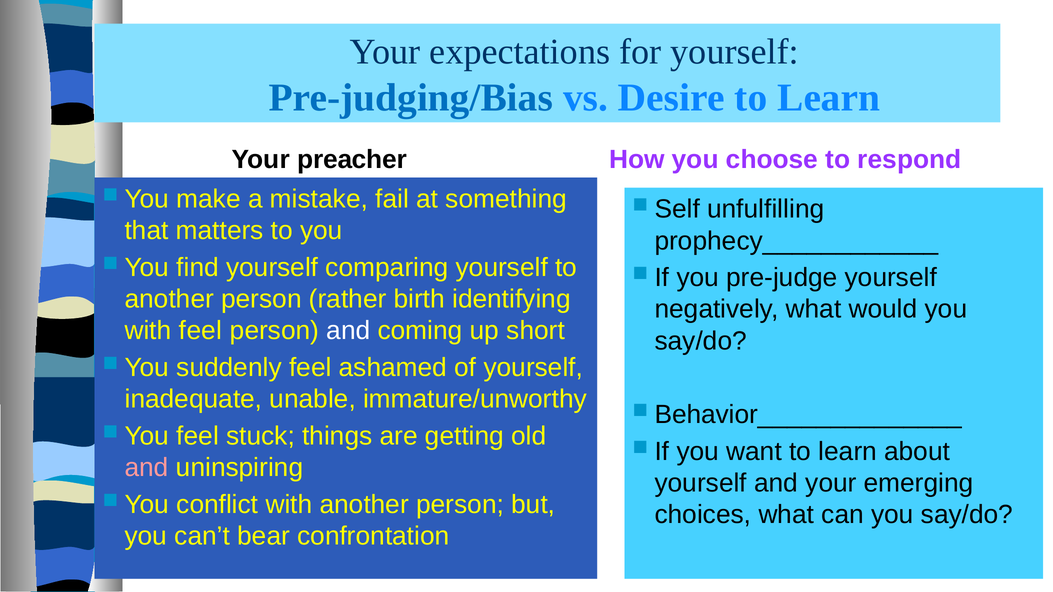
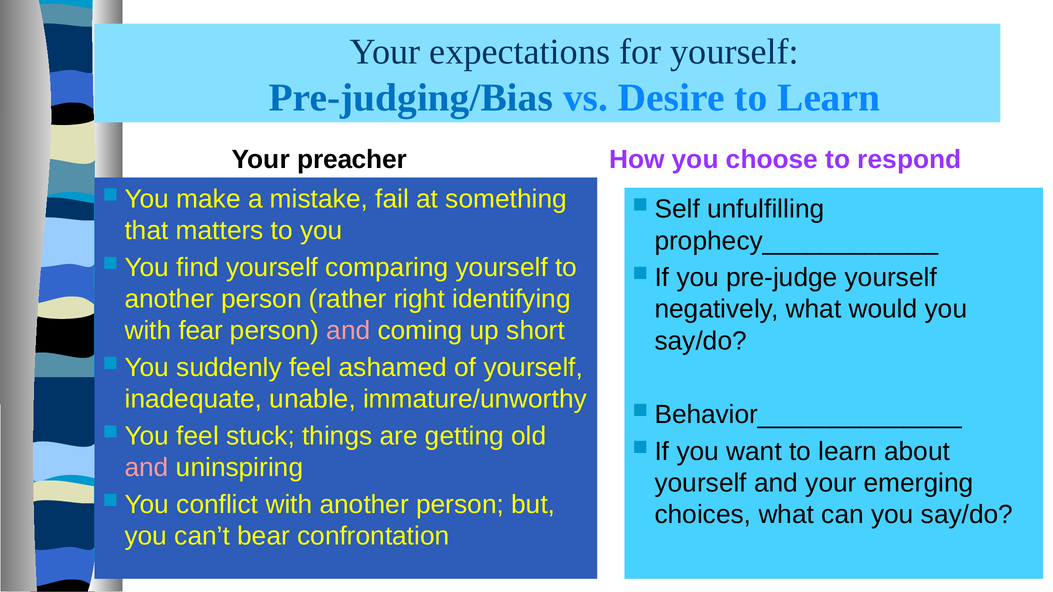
birth: birth -> right (419, 299)
with feel: feel -> fear (201, 331)
and colour: white -> pink (348, 331)
